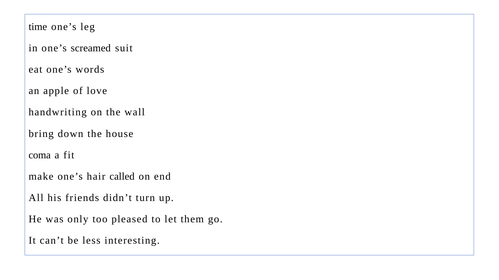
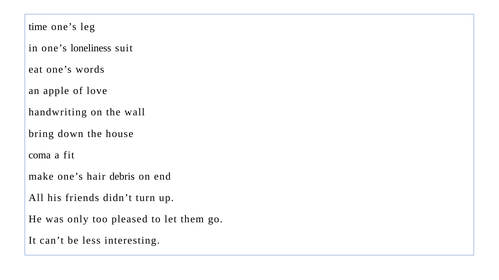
screamed: screamed -> loneliness (91, 48)
called: called -> debris (122, 177)
